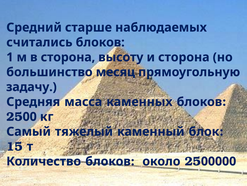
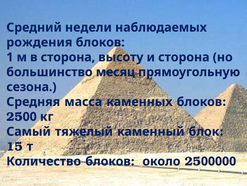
старше: старше -> недели (88, 27)
считались: считались -> рождения (39, 42)
задачу: задачу -> сезона (31, 87)
